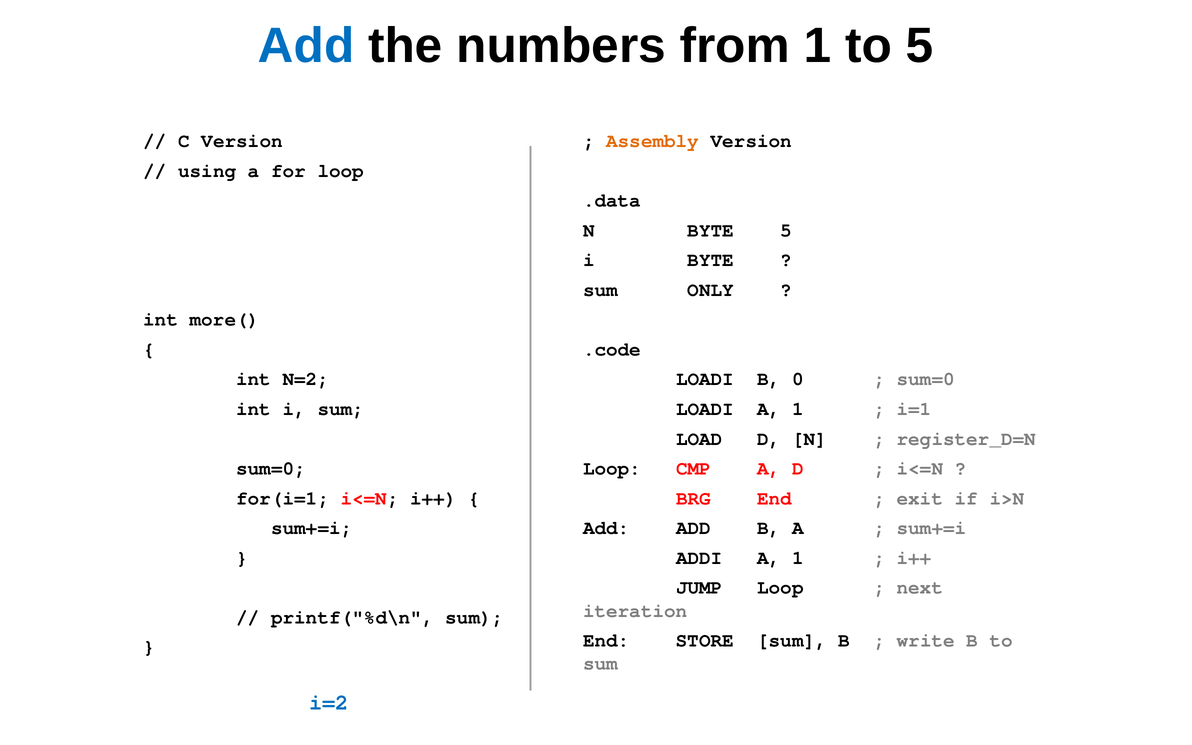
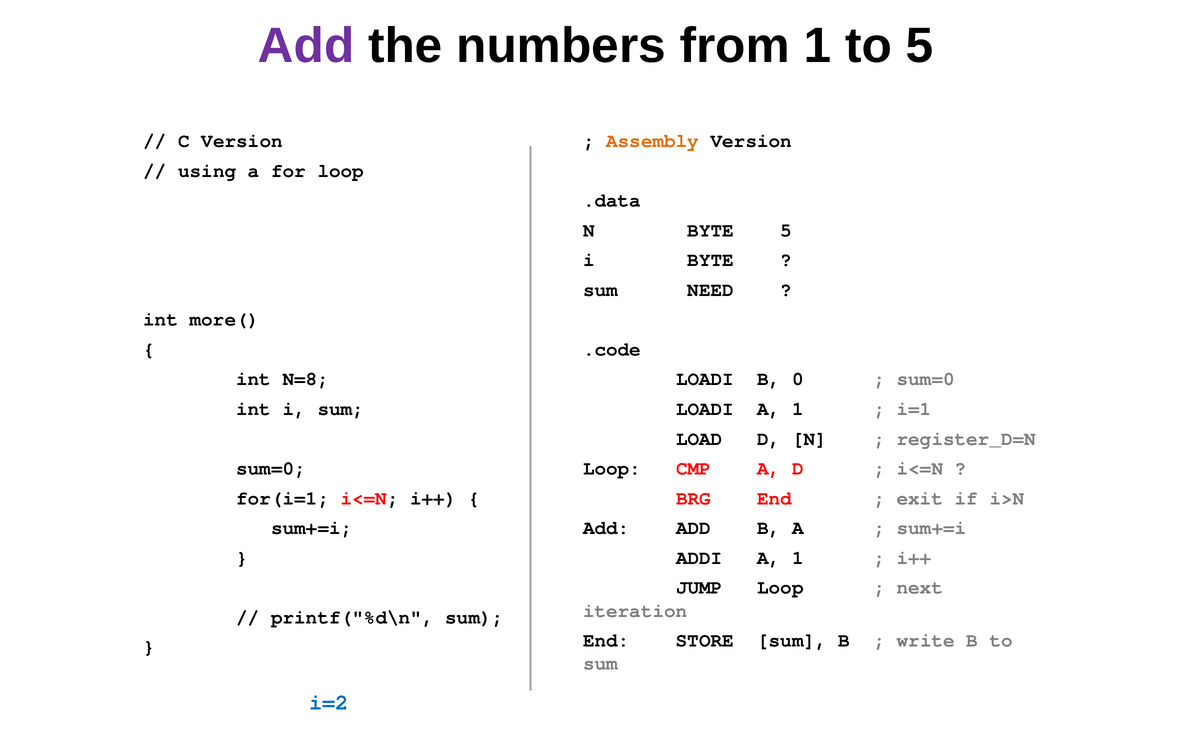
Add colour: blue -> purple (306, 46)
ONLY: ONLY -> NEED (711, 290)
N=2: N=2 -> N=8 (306, 379)
